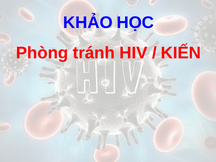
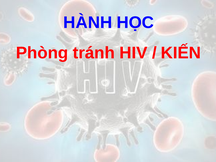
KHẢO: KHẢO -> HÀNH (88, 23)
